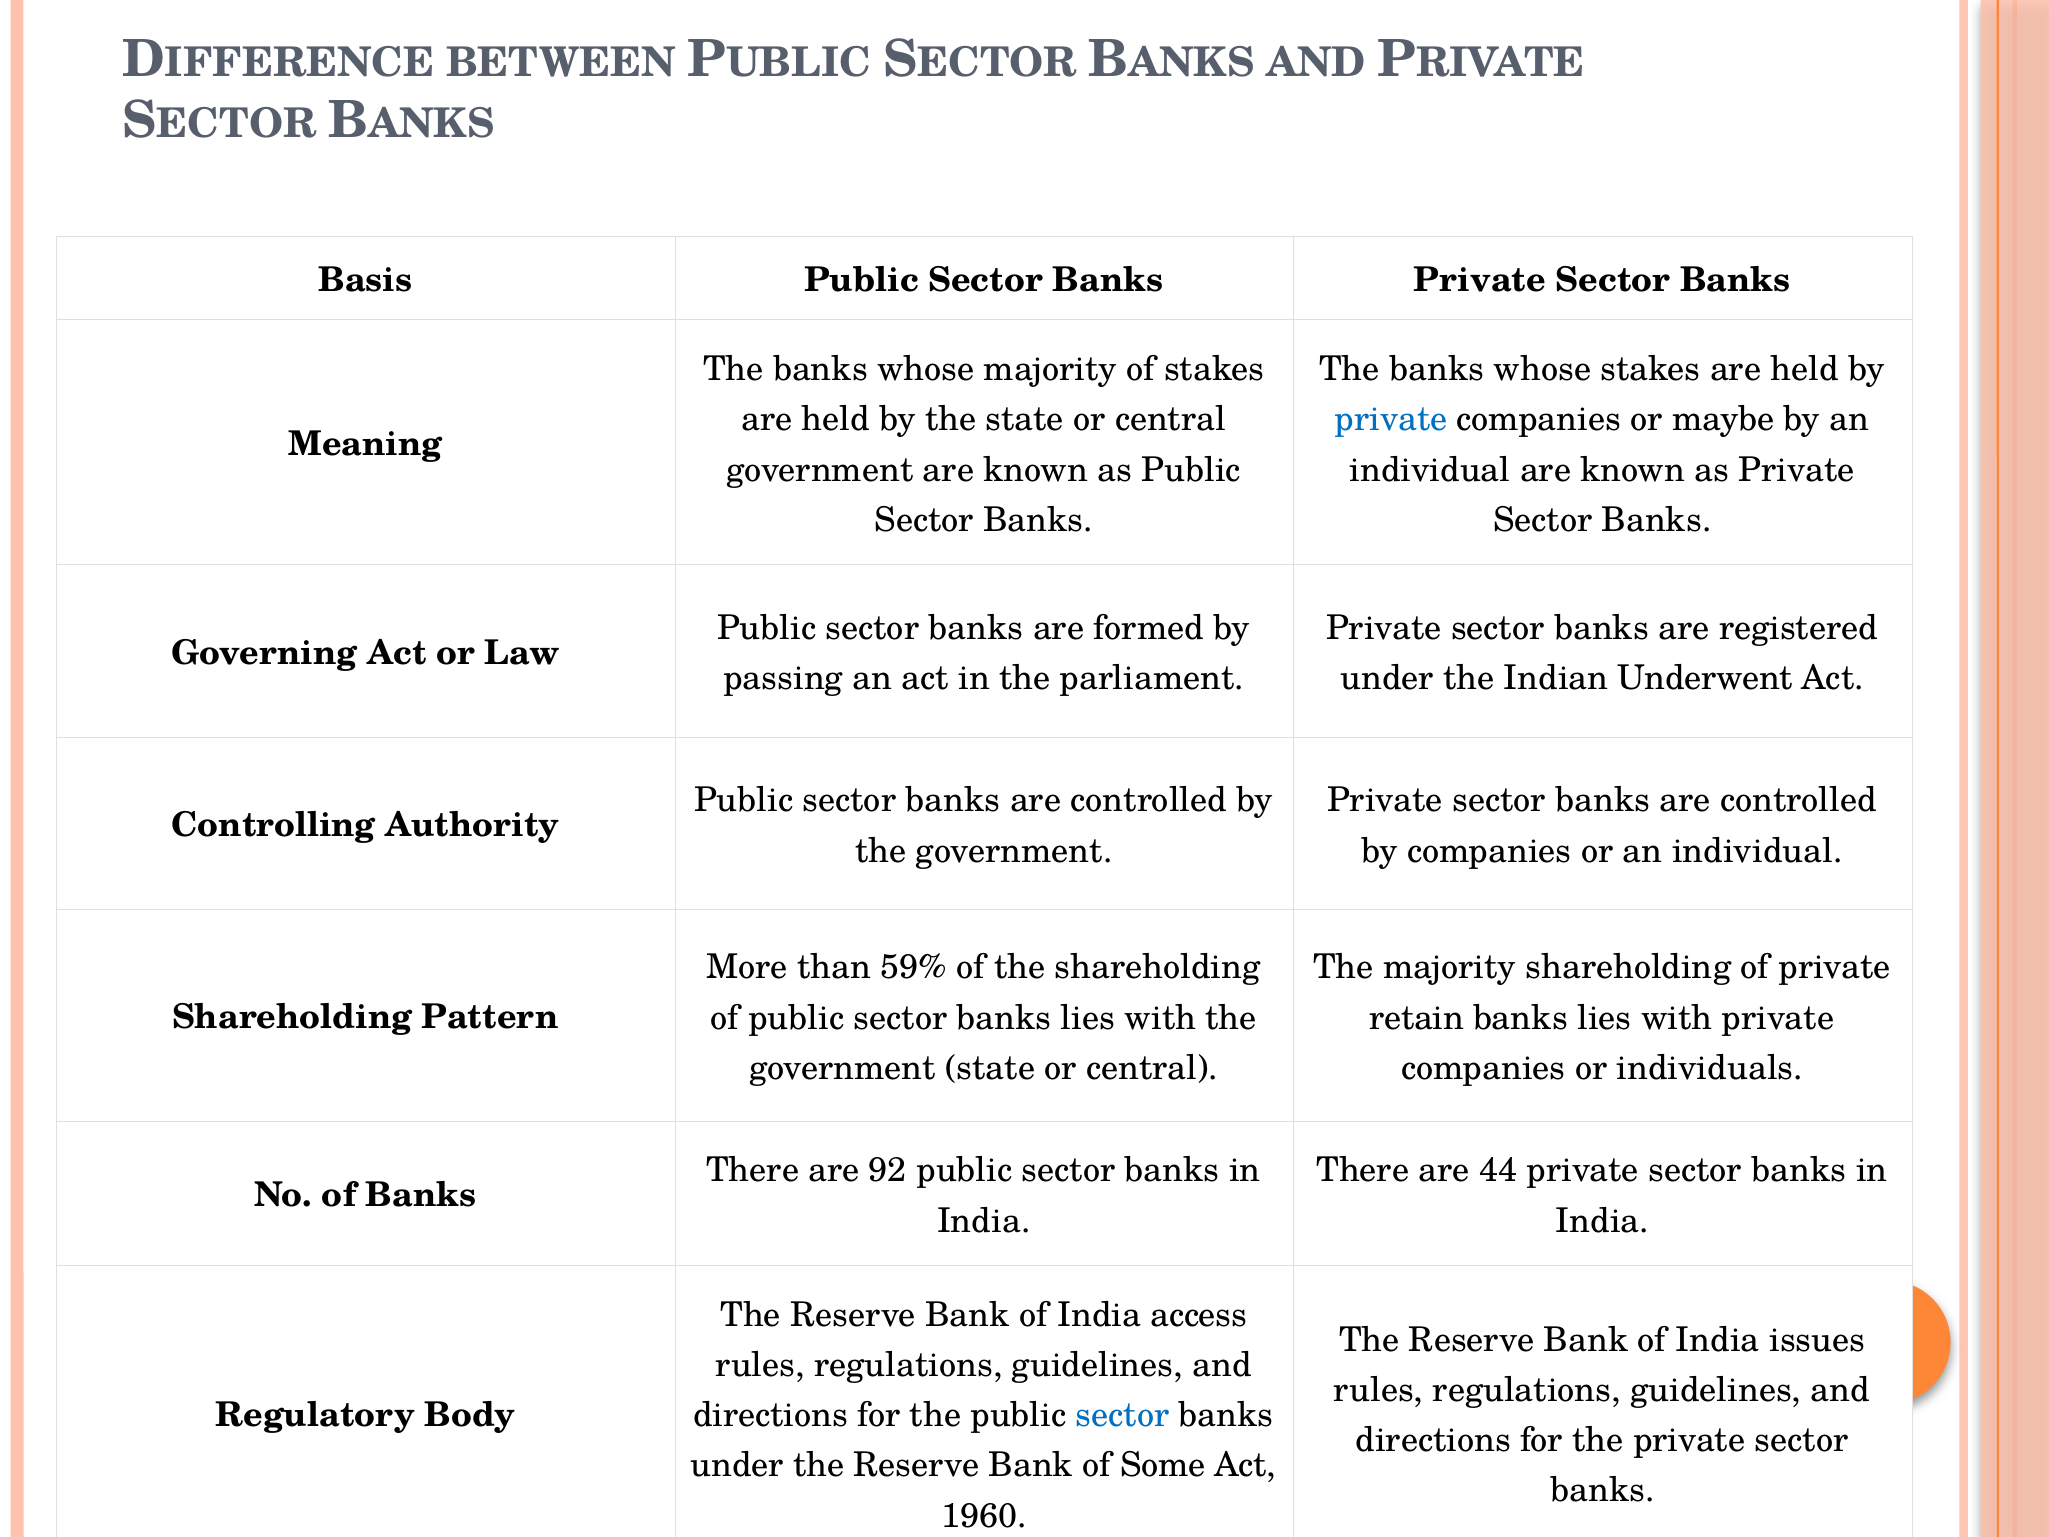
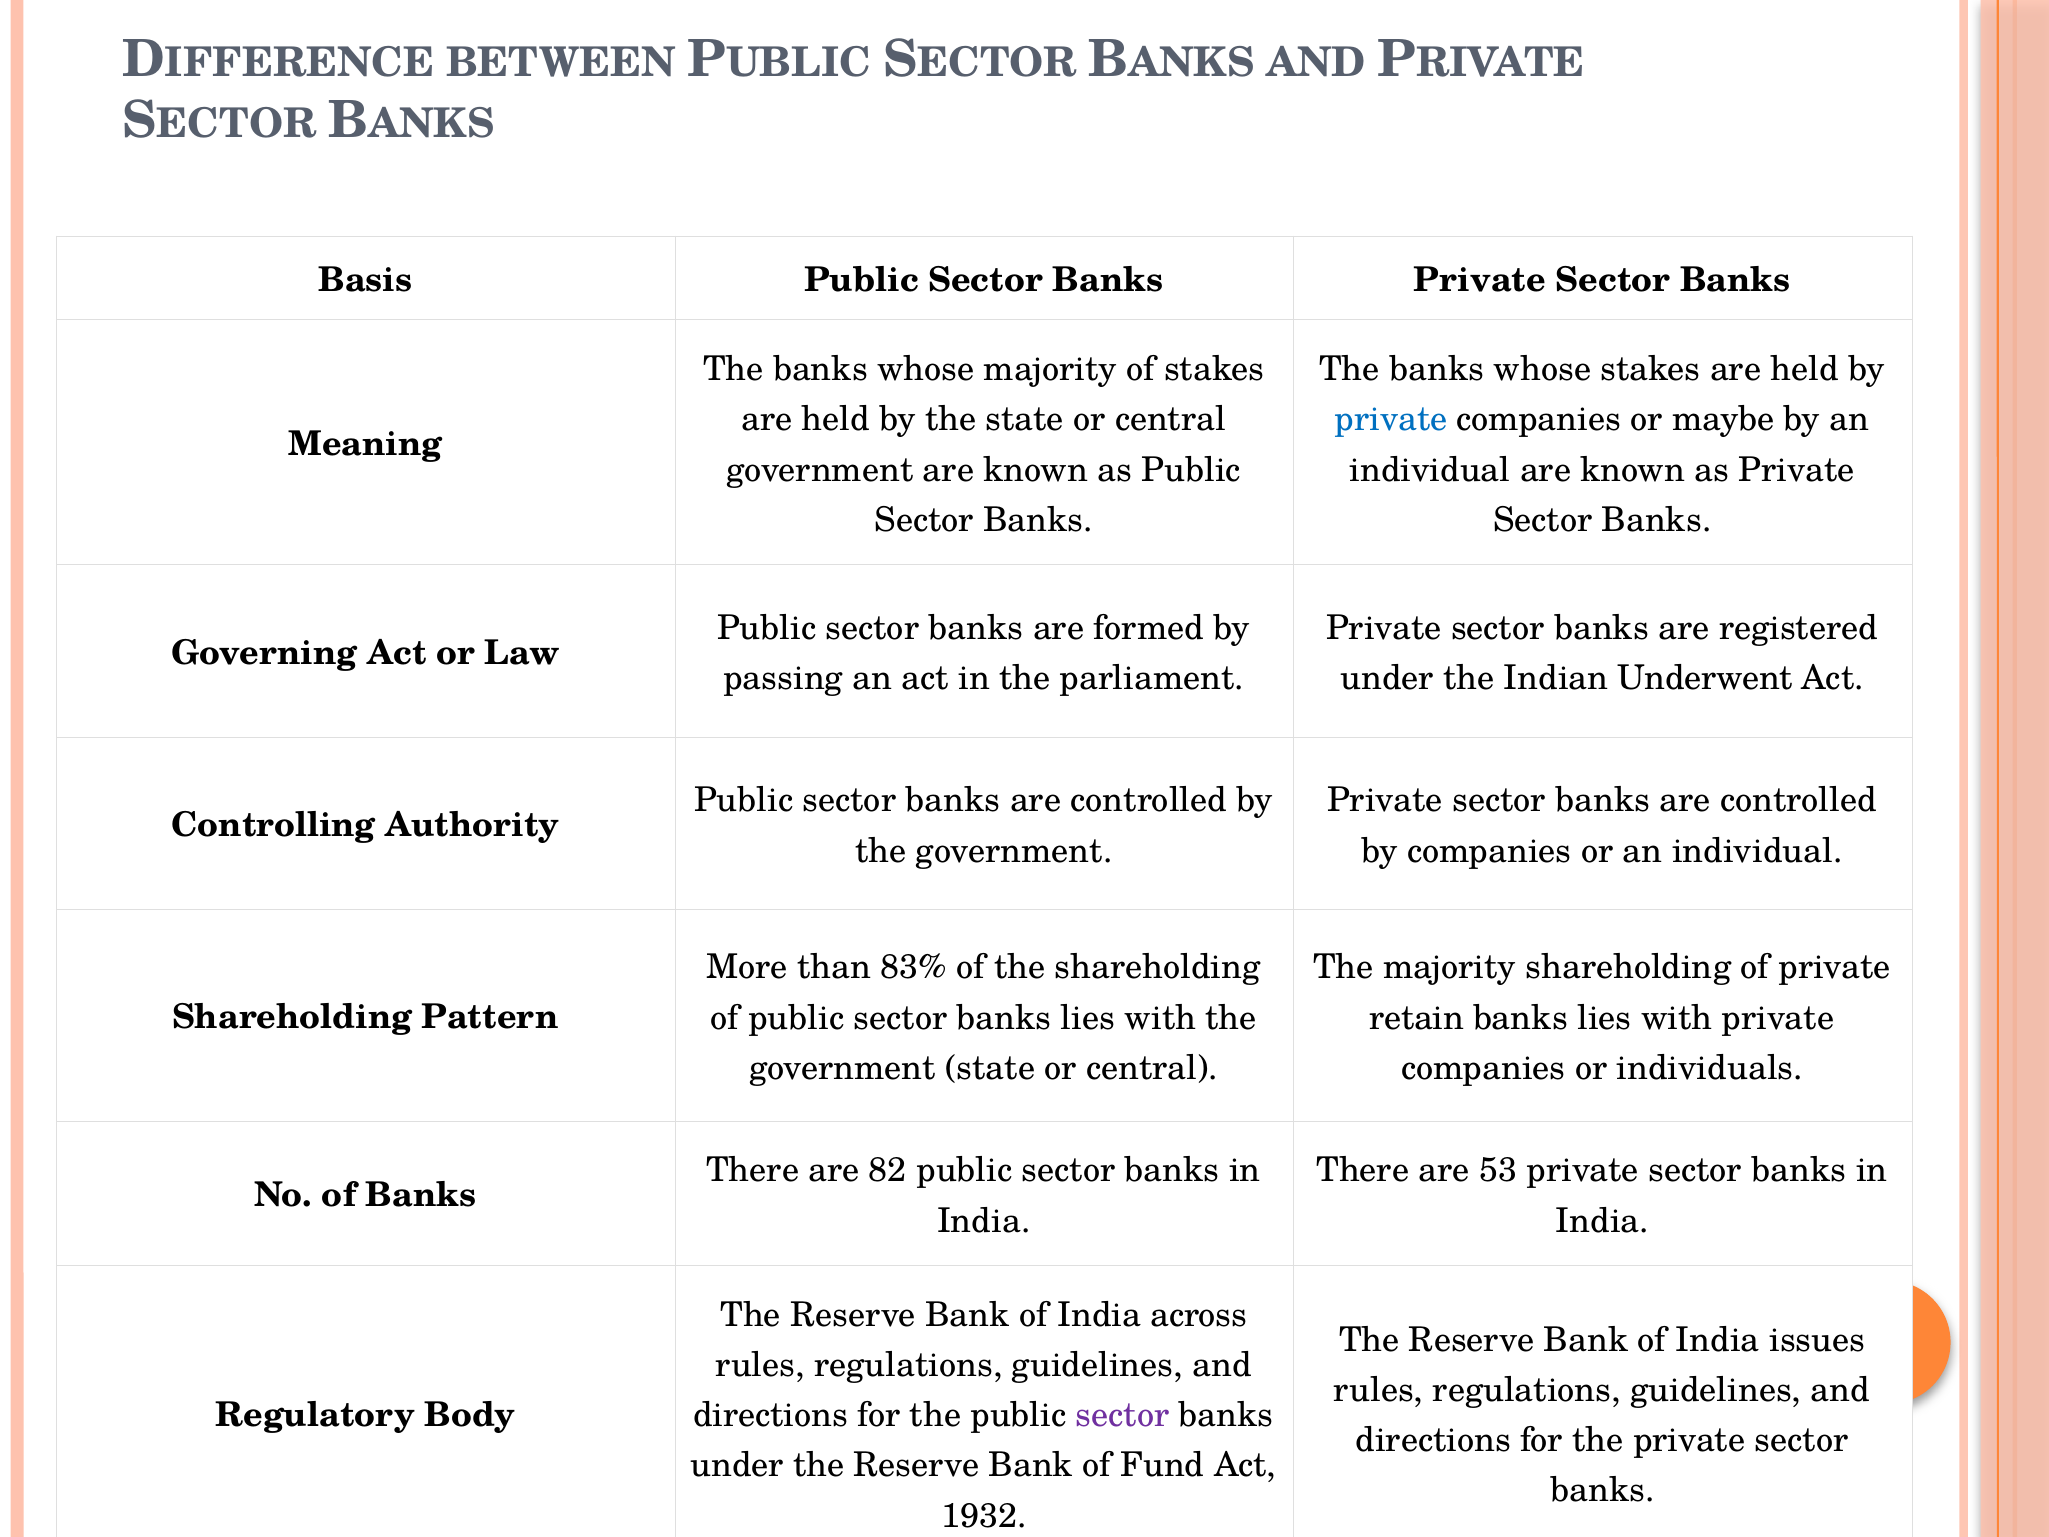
59%: 59% -> 83% (914, 967)
92: 92 -> 82 (888, 1170)
44: 44 -> 53 (1498, 1170)
access: access -> across (1199, 1315)
sector colour: blue -> purple (1123, 1415)
Some: Some -> Fund (1163, 1465)
1960: 1960 -> 1932 (984, 1516)
